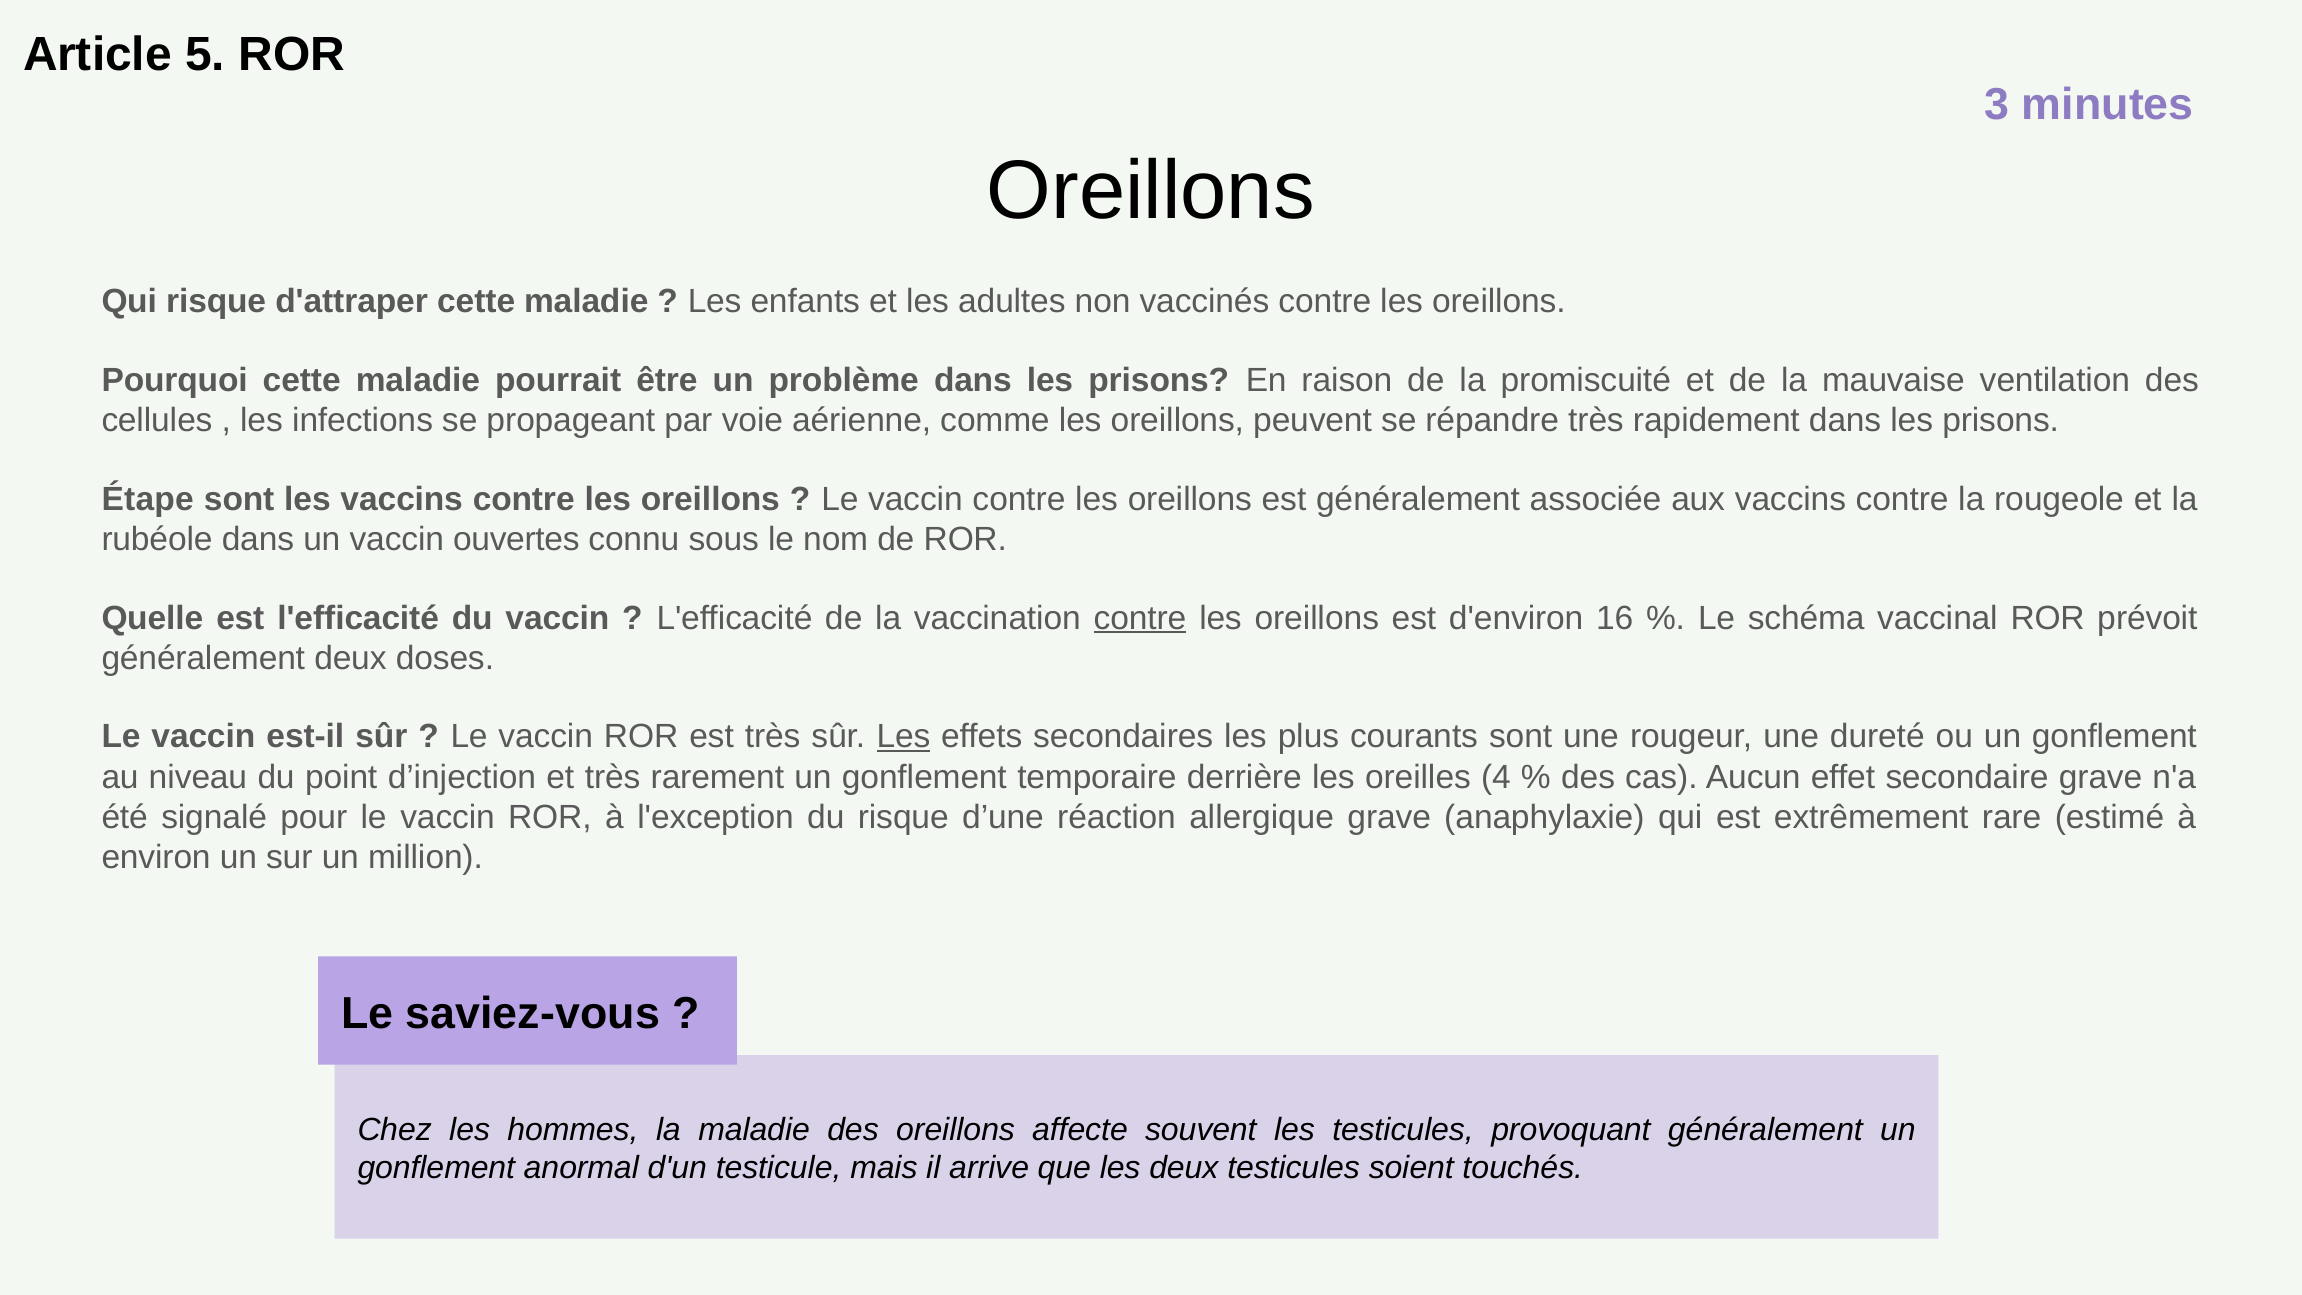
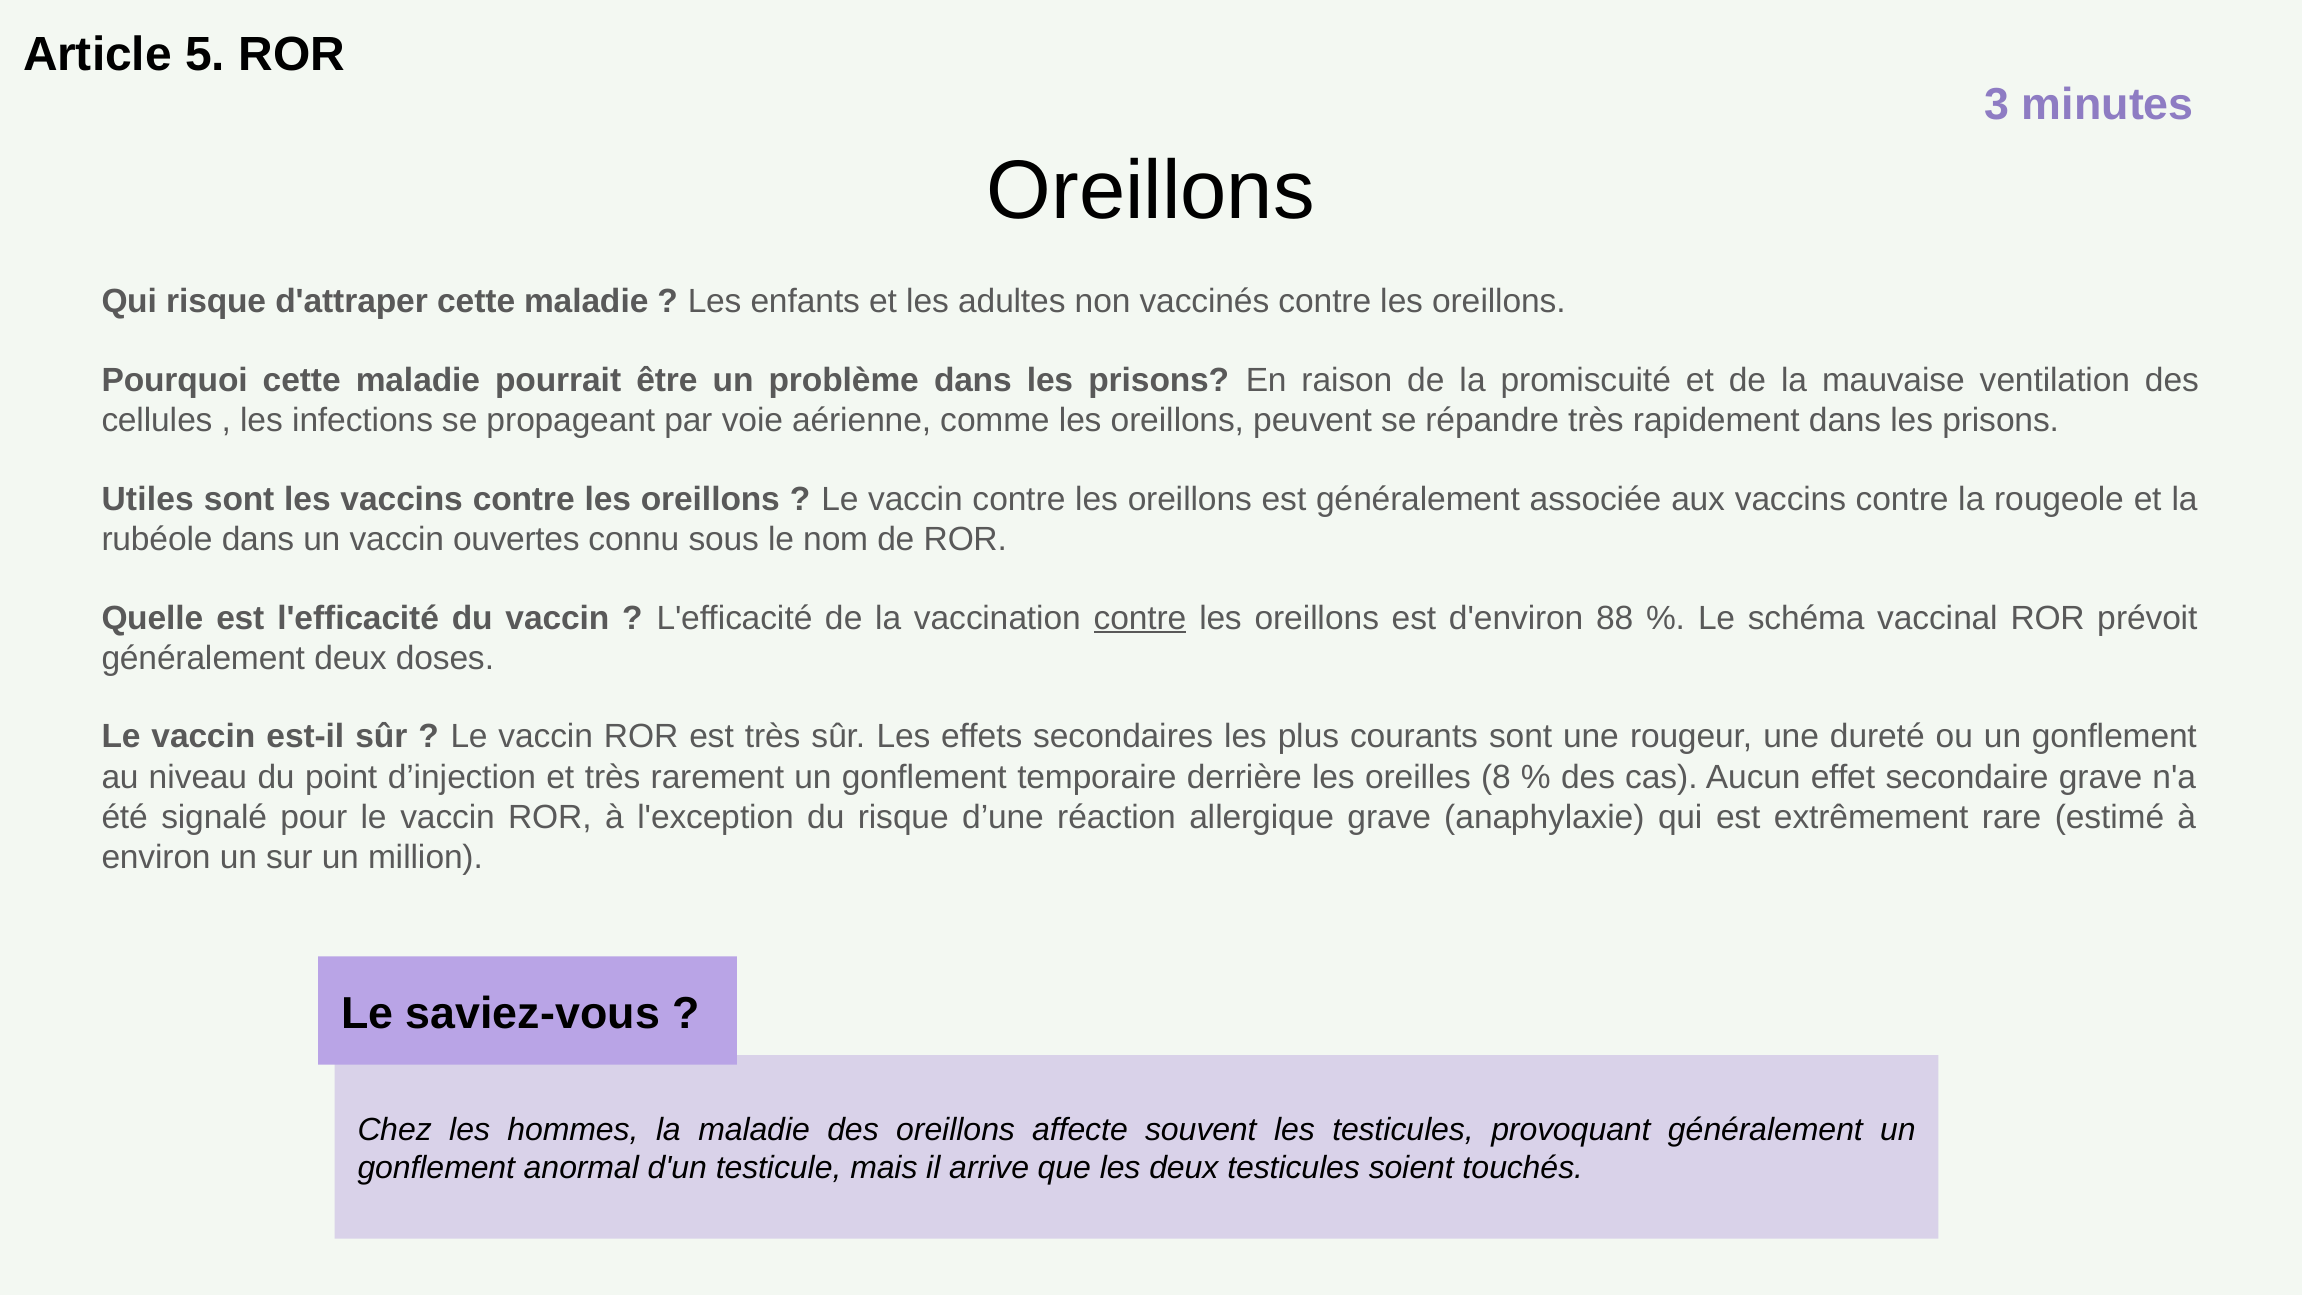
Étape: Étape -> Utiles (148, 499)
16: 16 -> 88 (1615, 618)
Les underline: present -> none (903, 737)
4: 4 -> 8 (1496, 777)
